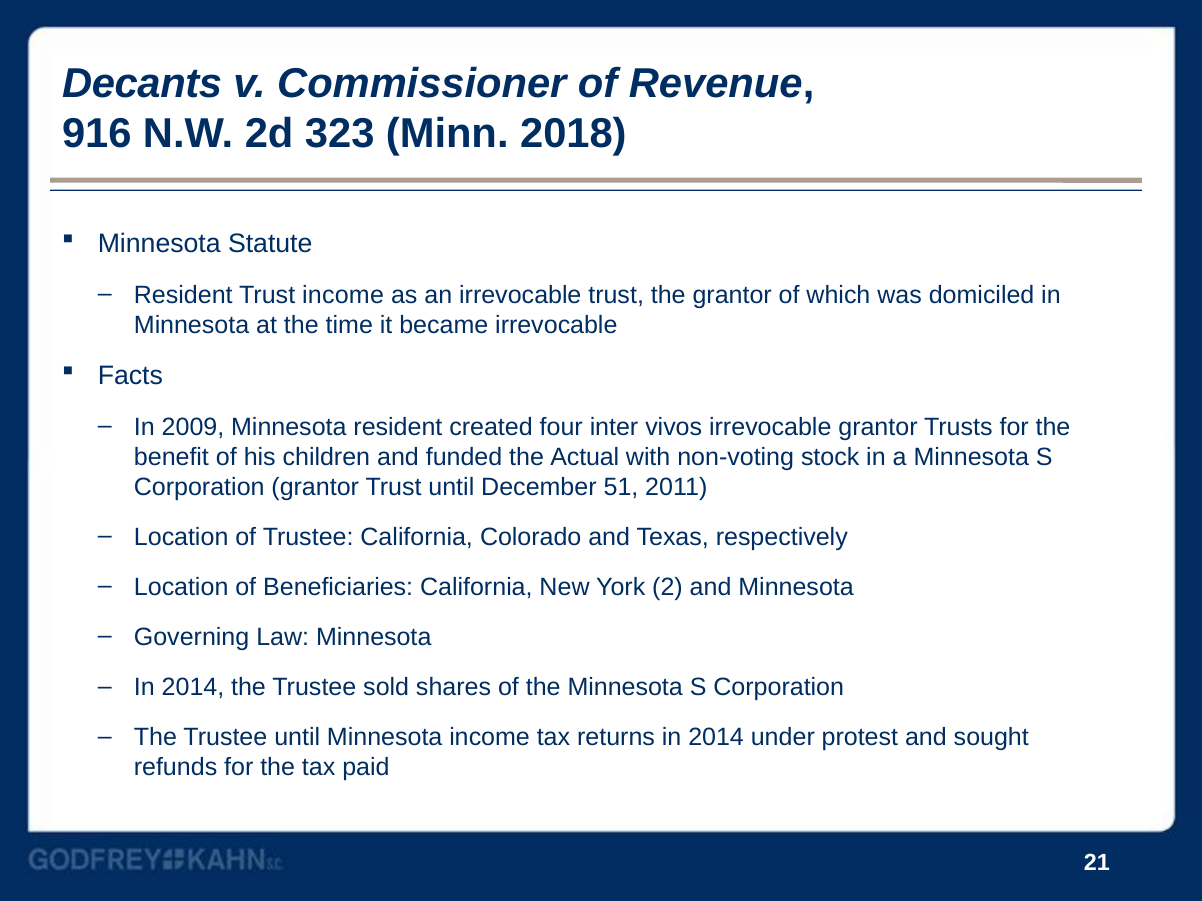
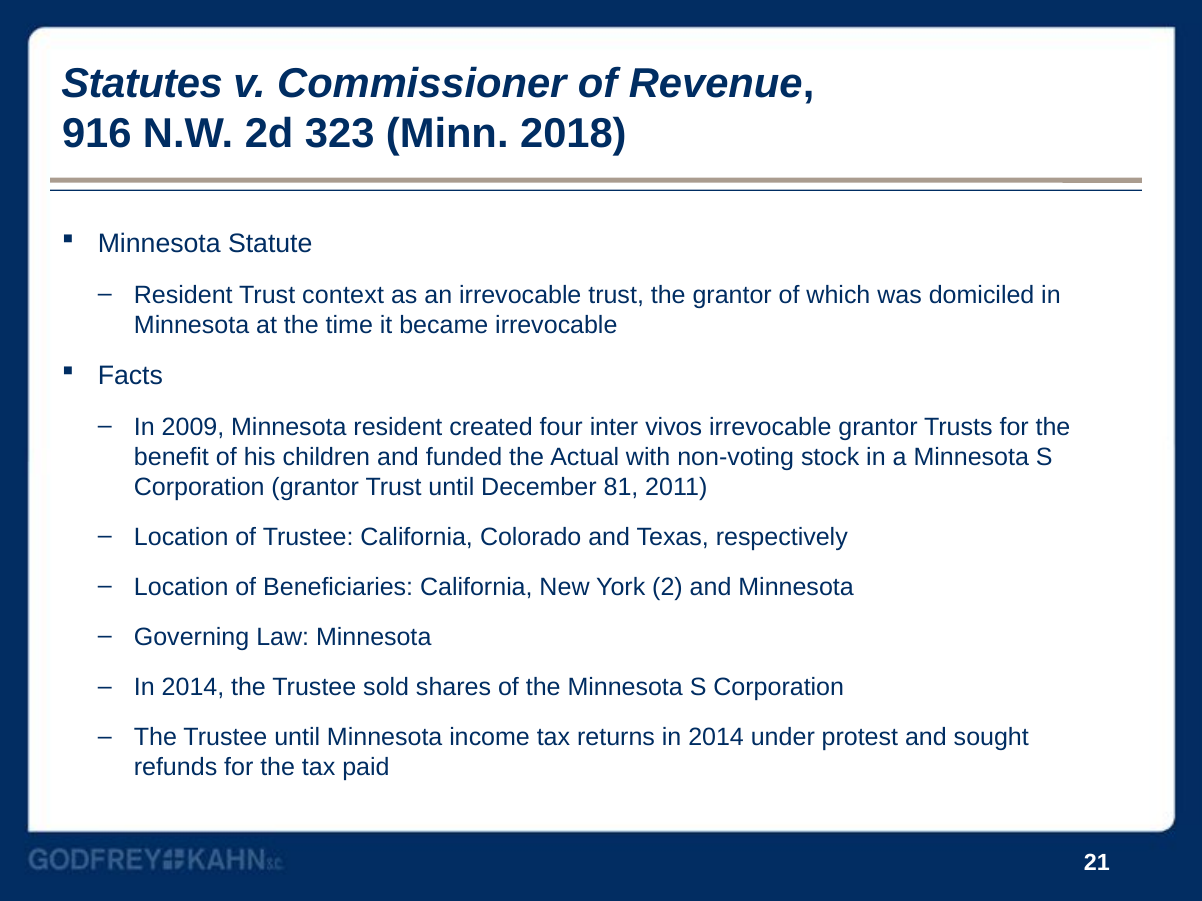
Decants: Decants -> Statutes (142, 84)
Trust income: income -> context (343, 295)
51: 51 -> 81 (621, 487)
